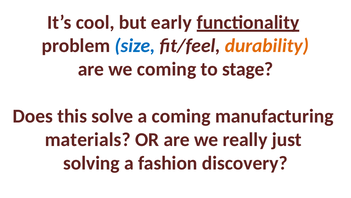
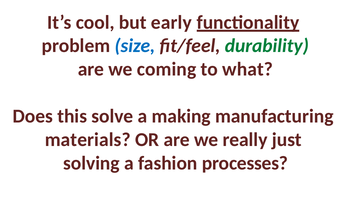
durability colour: orange -> green (267, 46)
stage: stage -> what (248, 69)
a coming: coming -> making (181, 116)
discovery: discovery -> processes (245, 163)
